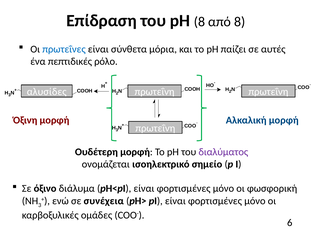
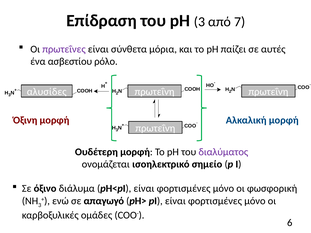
pH 8: 8 -> 3 (200, 22)
από 8: 8 -> 7 (240, 22)
πρωτεΐνες colour: blue -> purple (64, 49)
πεπτιδικές: πεπτιδικές -> ασβεστίου (70, 62)
συνέχεια: συνέχεια -> απαγωγό (104, 201)
